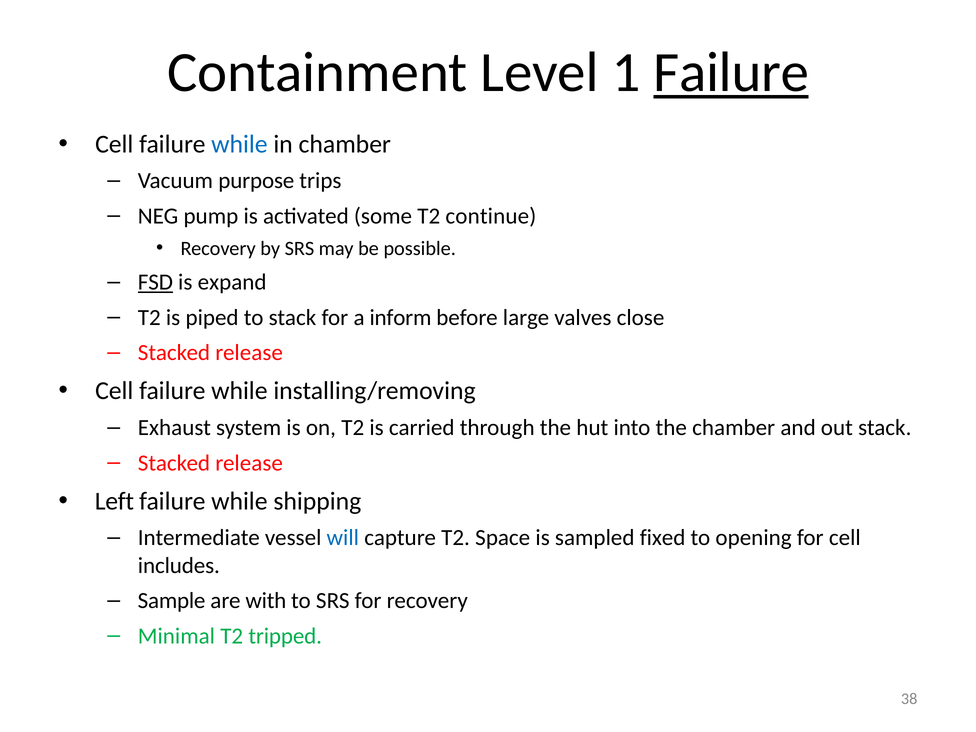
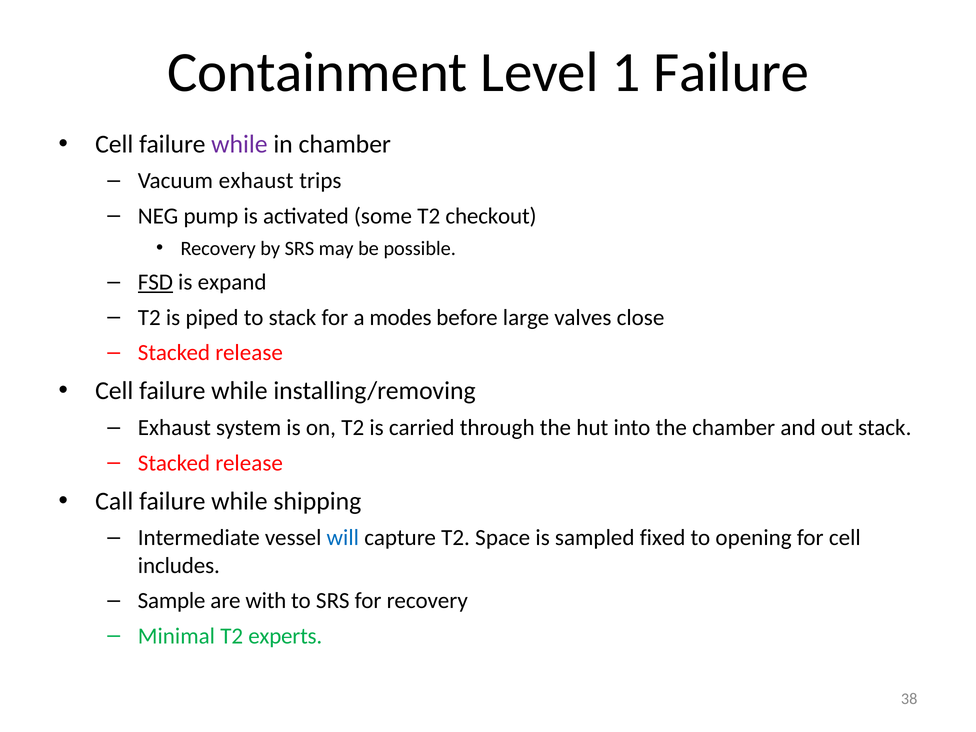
Failure underline: present -> none (731, 72)
while colour: blue -> purple (239, 144)
Vacuum purpose: purpose -> exhaust (256, 181)
continue: continue -> checkout (491, 216)
inform: inform -> modes (400, 318)
Left: Left -> Call (114, 501)
tripped: tripped -> experts (285, 636)
